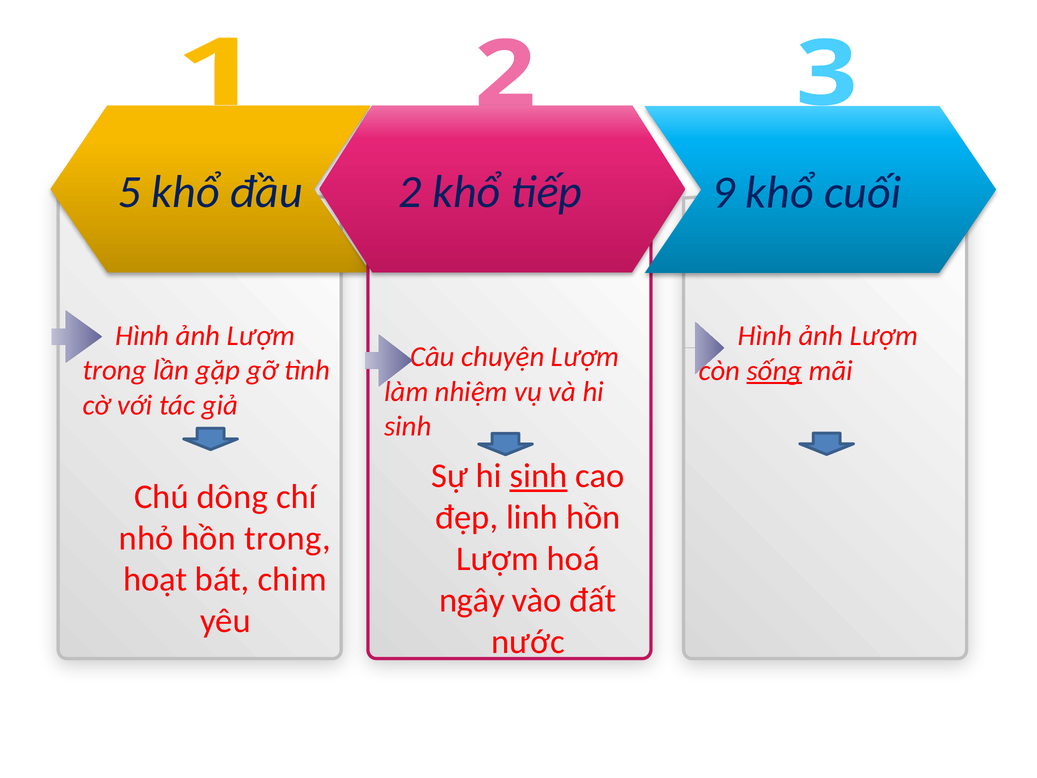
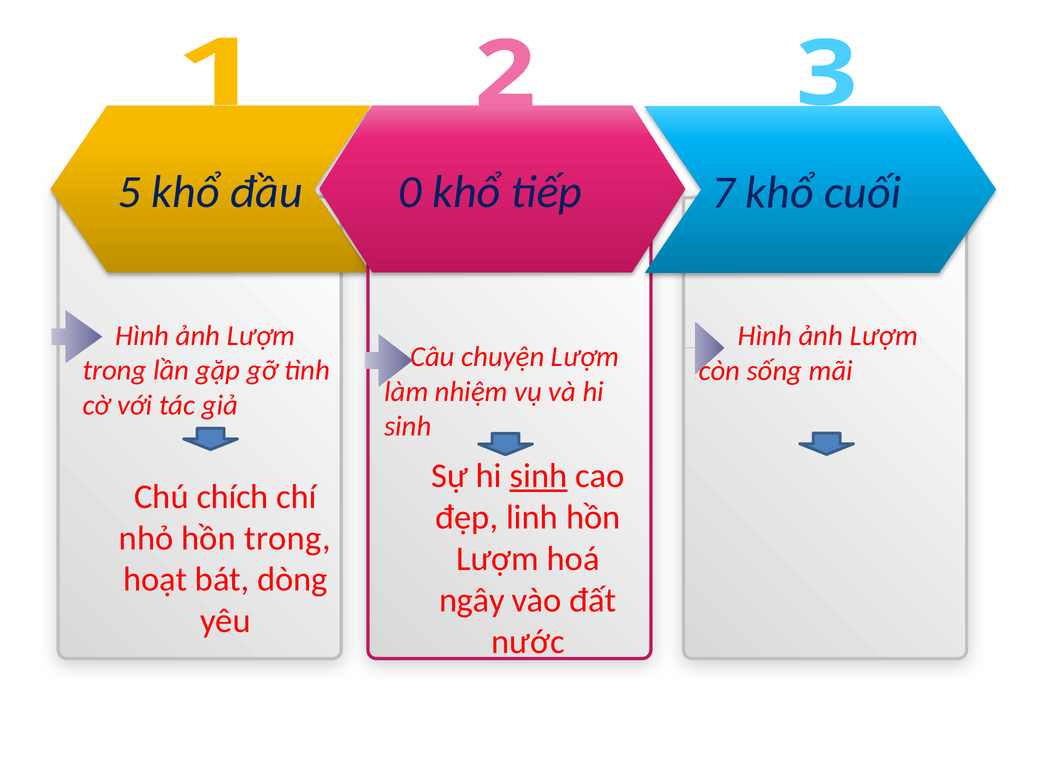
2: 2 -> 0 (410, 192)
9: 9 -> 7 (723, 193)
sống underline: present -> none (774, 370)
dông: dông -> chích (233, 496)
chim: chim -> dòng (292, 579)
